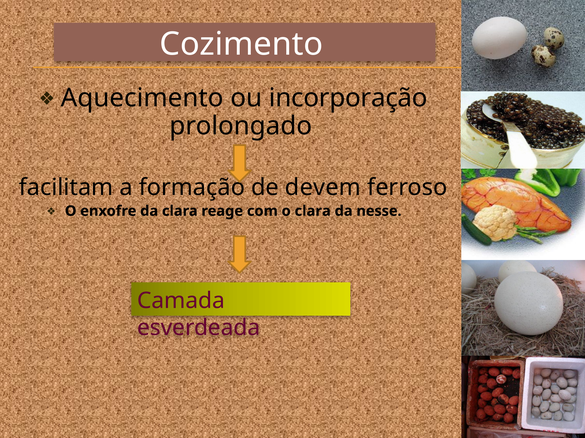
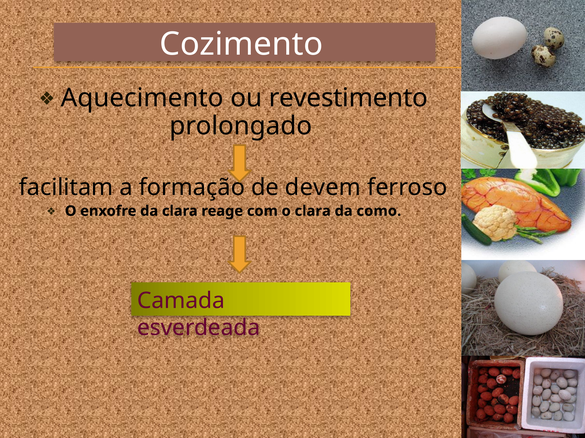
incorporação: incorporação -> revestimento (348, 98)
nesse: nesse -> como (379, 211)
